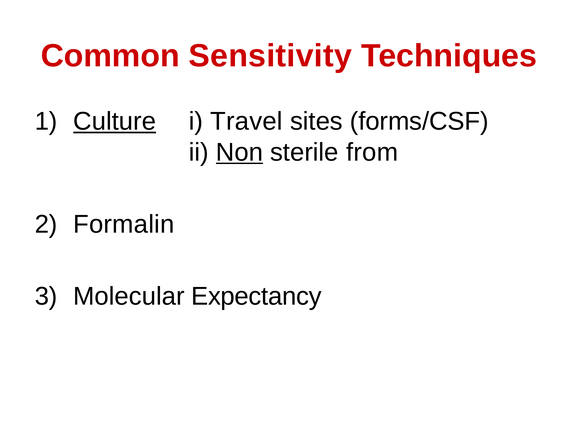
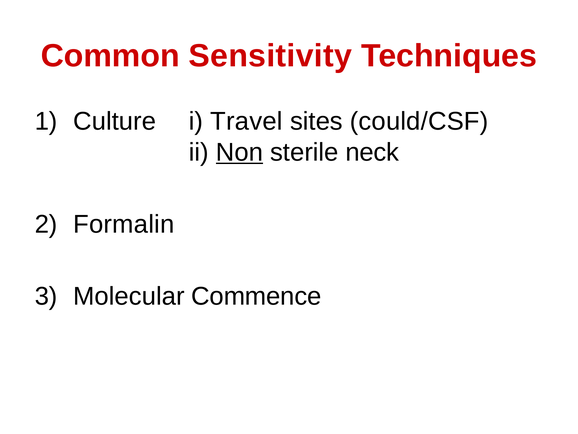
Culture underline: present -> none (115, 121)
forms/CSF: forms/CSF -> could/CSF (419, 121)
from: from -> neck (372, 152)
Expectancy: Expectancy -> Commence (256, 296)
